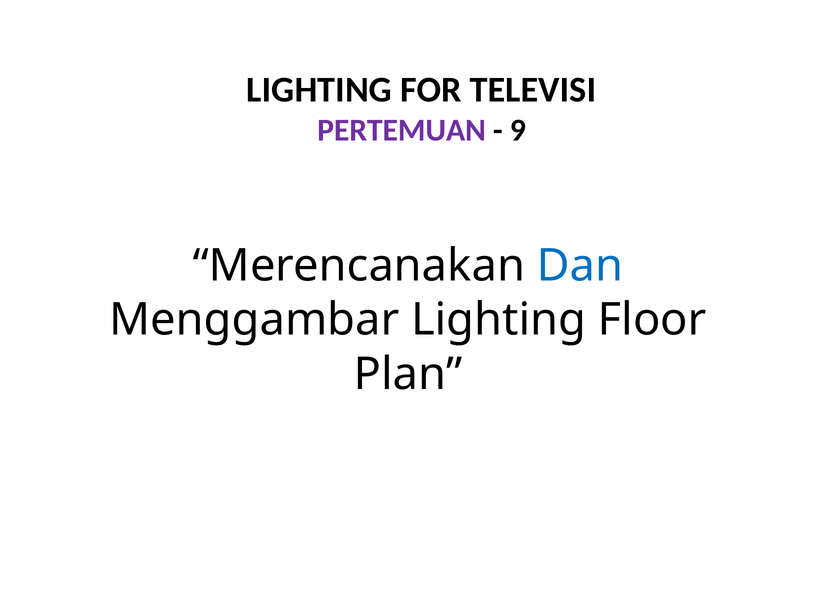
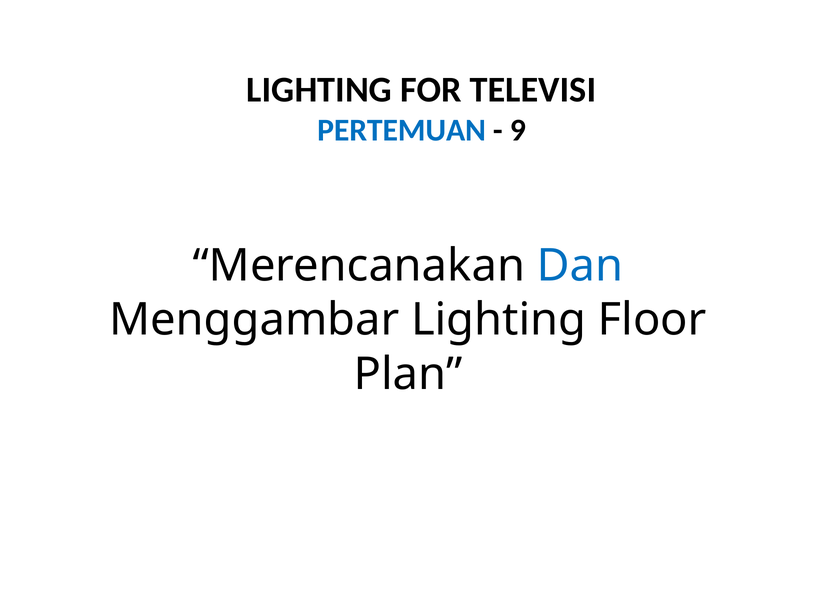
PERTEMUAN colour: purple -> blue (402, 130)
